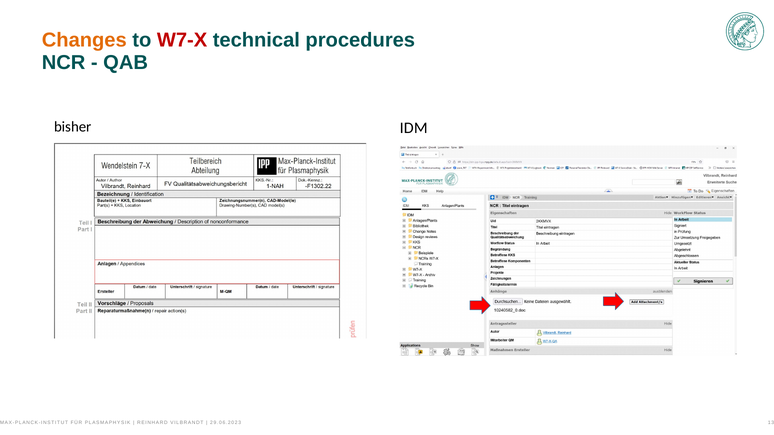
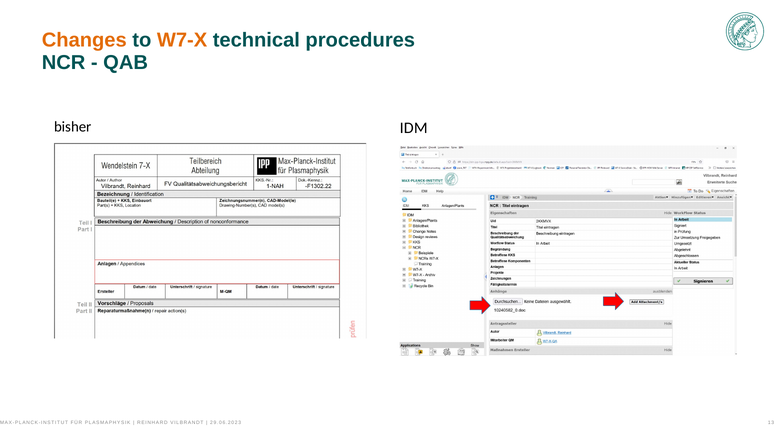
W7-X colour: red -> orange (182, 40)
